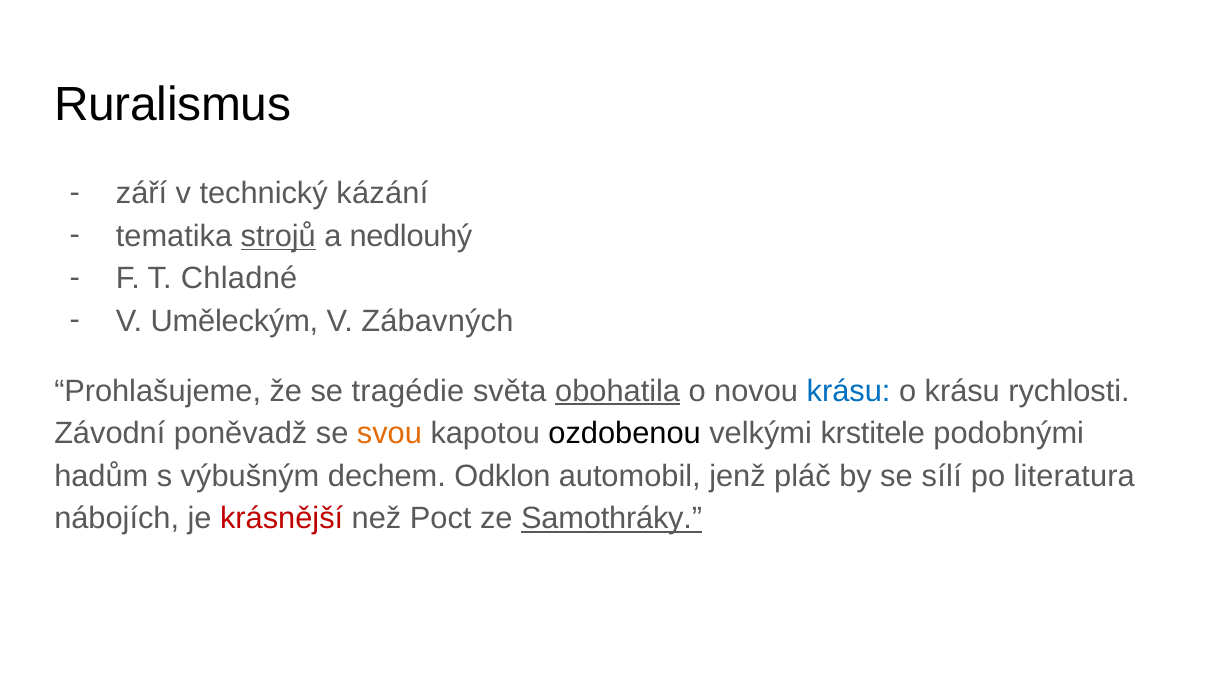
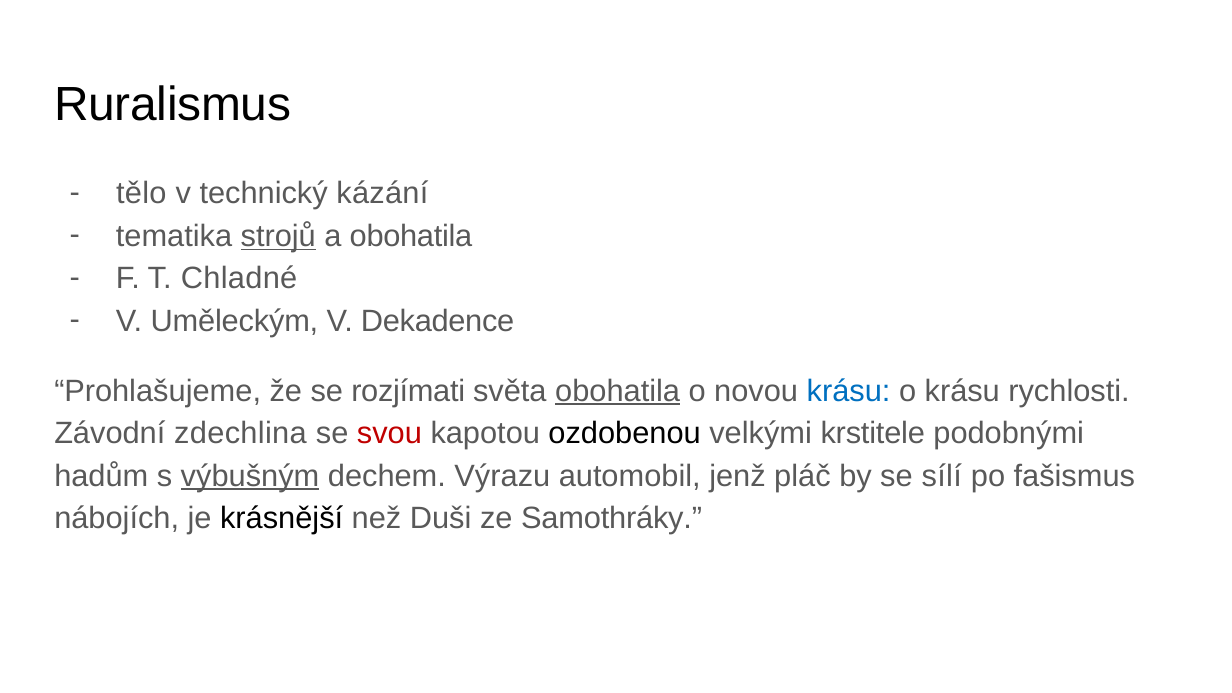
září: září -> tělo (141, 194)
a nedlouhý: nedlouhý -> obohatila (411, 236)
Zábavných: Zábavných -> Dekadence (438, 321)
tragédie: tragédie -> rozjímati (408, 391)
poněvadž: poněvadž -> zdechlina (240, 434)
svou colour: orange -> red (389, 434)
výbušným underline: none -> present (250, 476)
Odklon: Odklon -> Výrazu (502, 476)
literatura: literatura -> fašismus (1074, 476)
krásnější colour: red -> black (282, 519)
Poct: Poct -> Duši (441, 519)
Samothráky underline: present -> none (612, 519)
